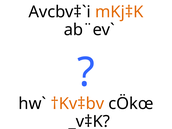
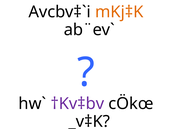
†Kv‡bv colour: orange -> purple (77, 104)
